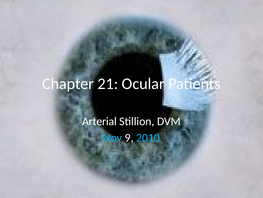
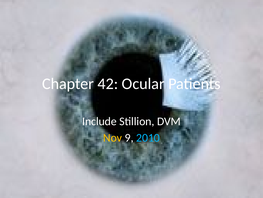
21: 21 -> 42 (108, 84)
Arterial: Arterial -> Include (99, 121)
Nov colour: light blue -> yellow (113, 137)
